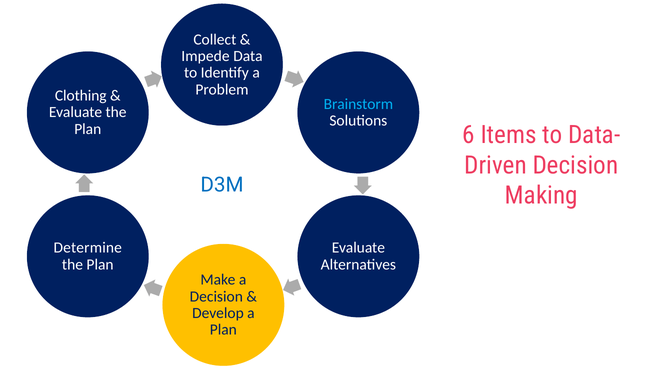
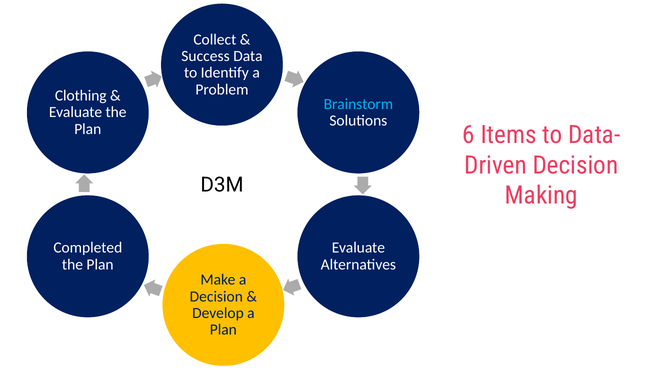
Impede: Impede -> Success (206, 56)
D3M colour: blue -> black (222, 185)
Determine: Determine -> Completed (88, 248)
